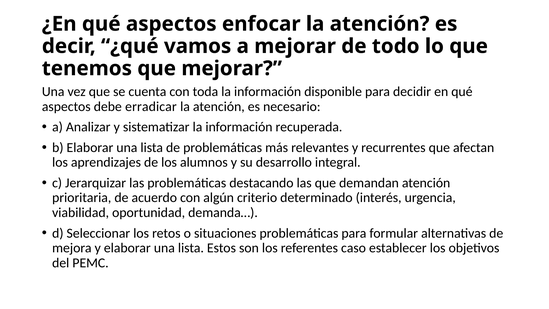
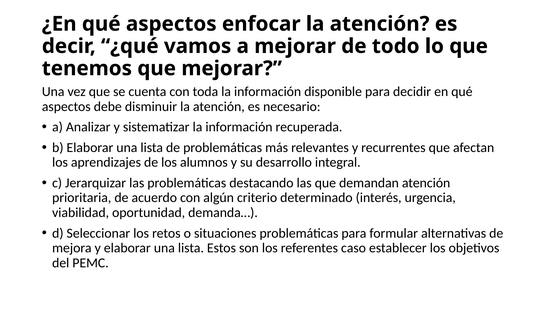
erradicar: erradicar -> disminuir (151, 106)
